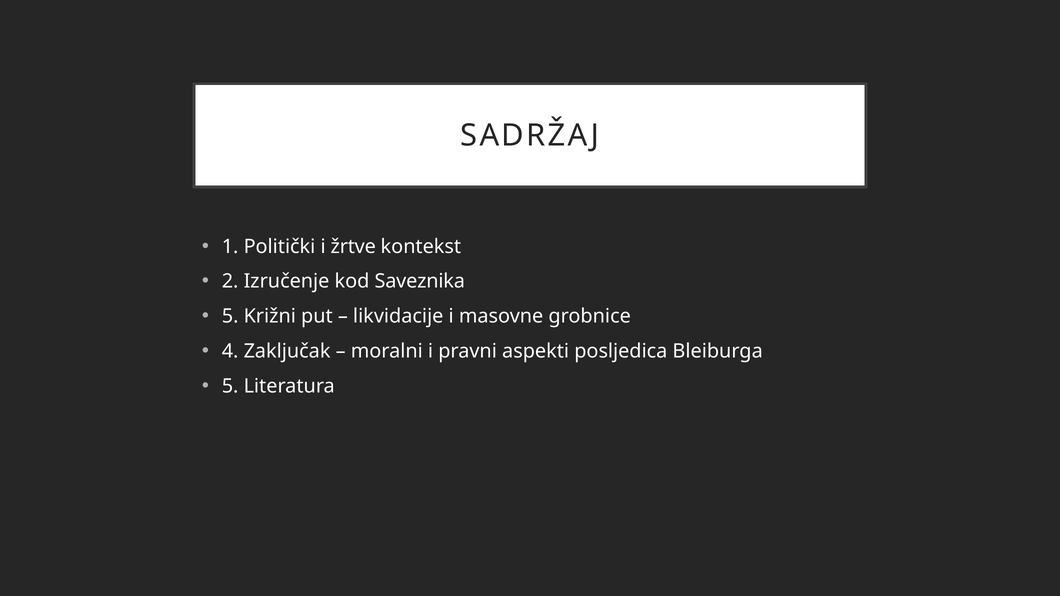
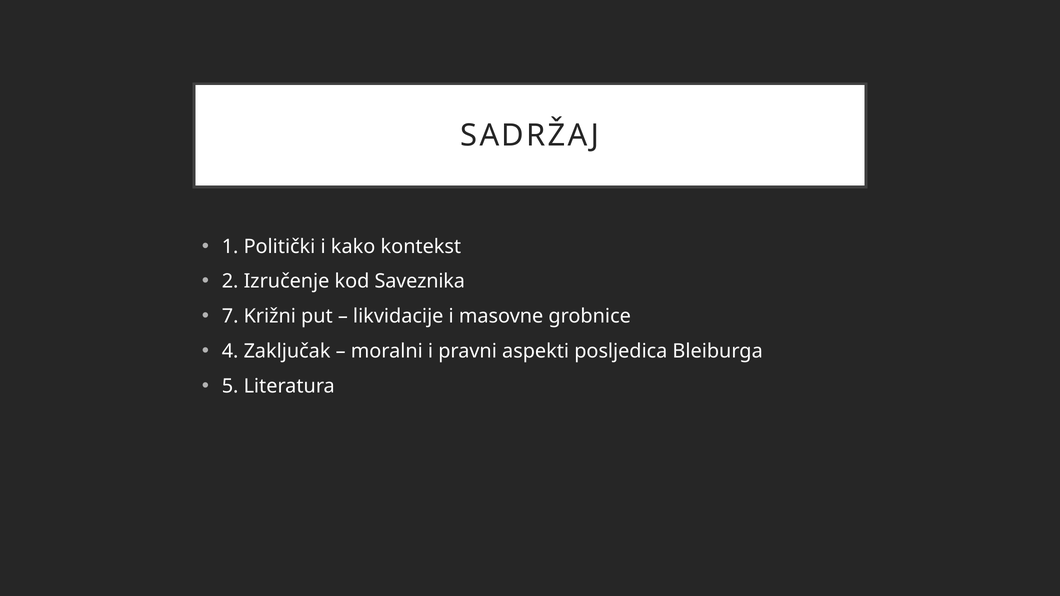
žrtve: žrtve -> kako (353, 247)
5: 5 -> 7 (230, 316)
